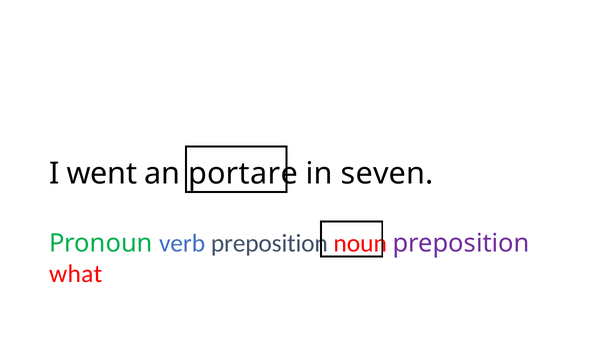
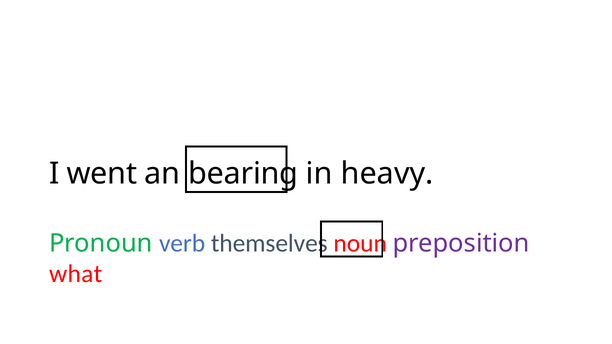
portare: portare -> bearing (243, 174)
seven: seven -> heavy (387, 174)
verb preposition: preposition -> themselves (269, 244)
